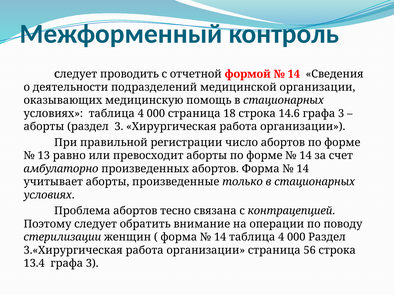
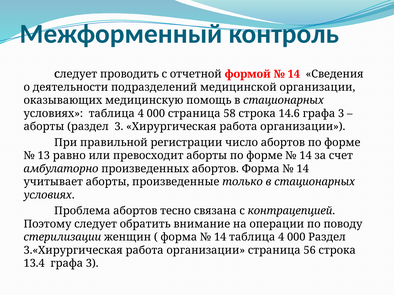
18: 18 -> 58 (230, 114)
